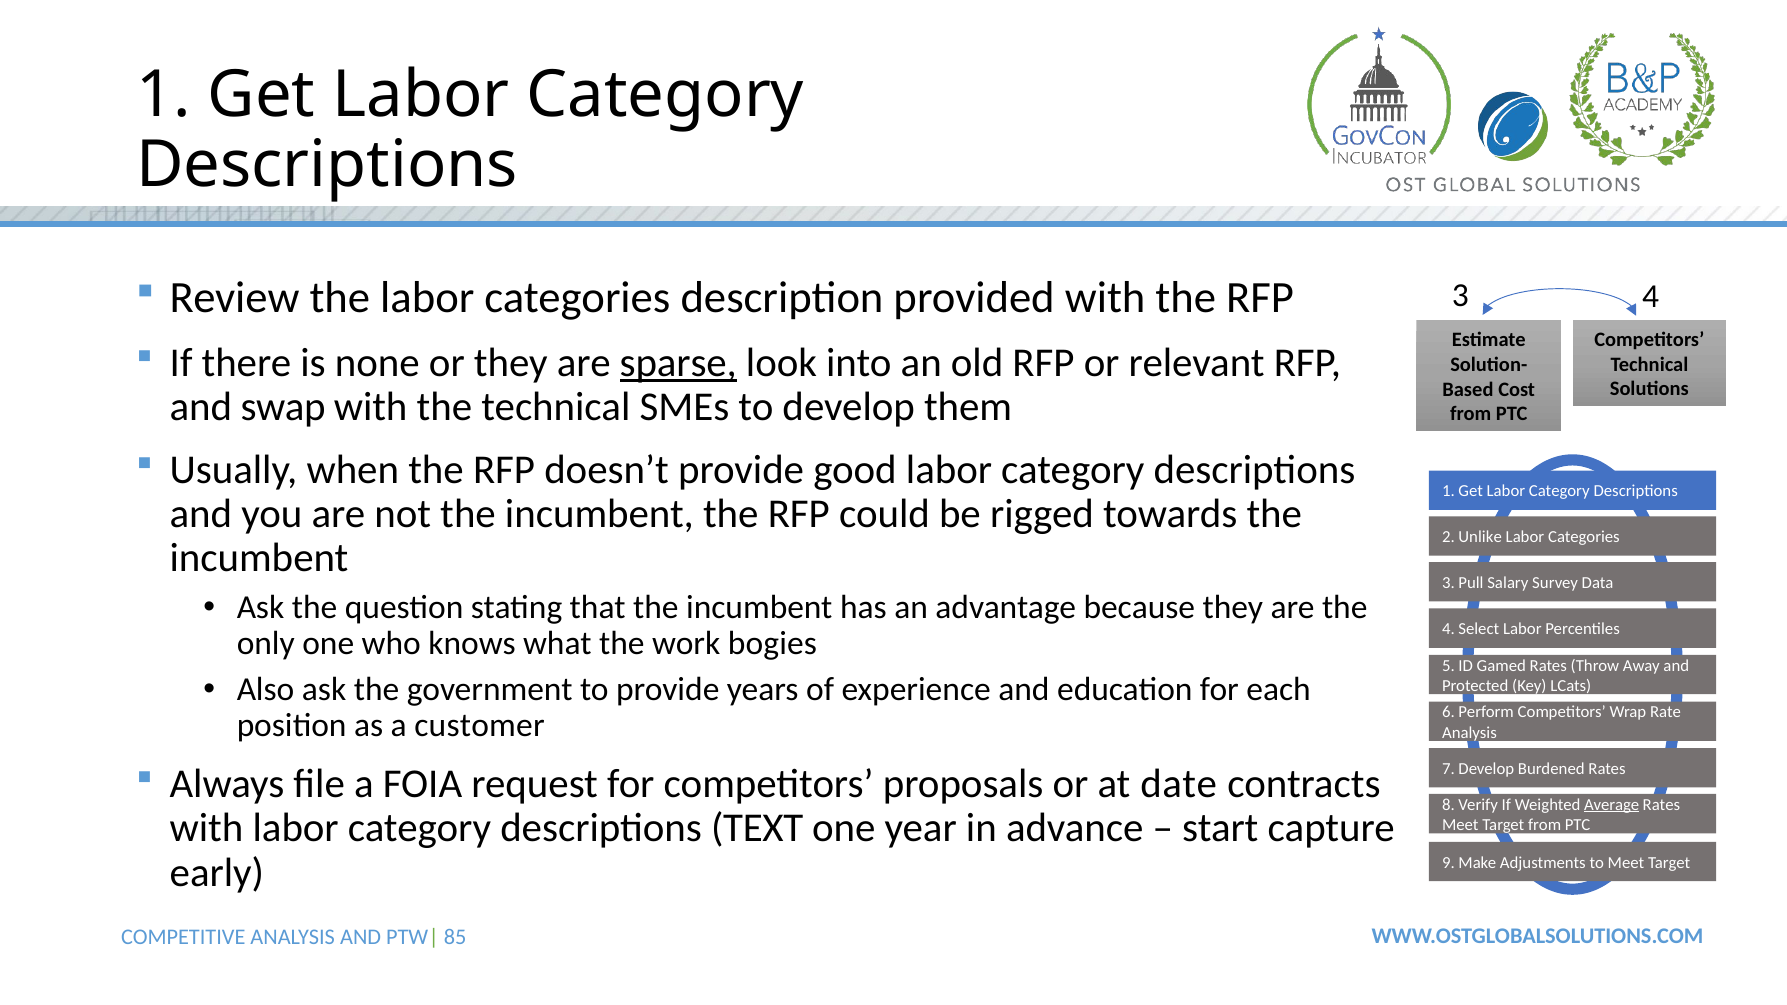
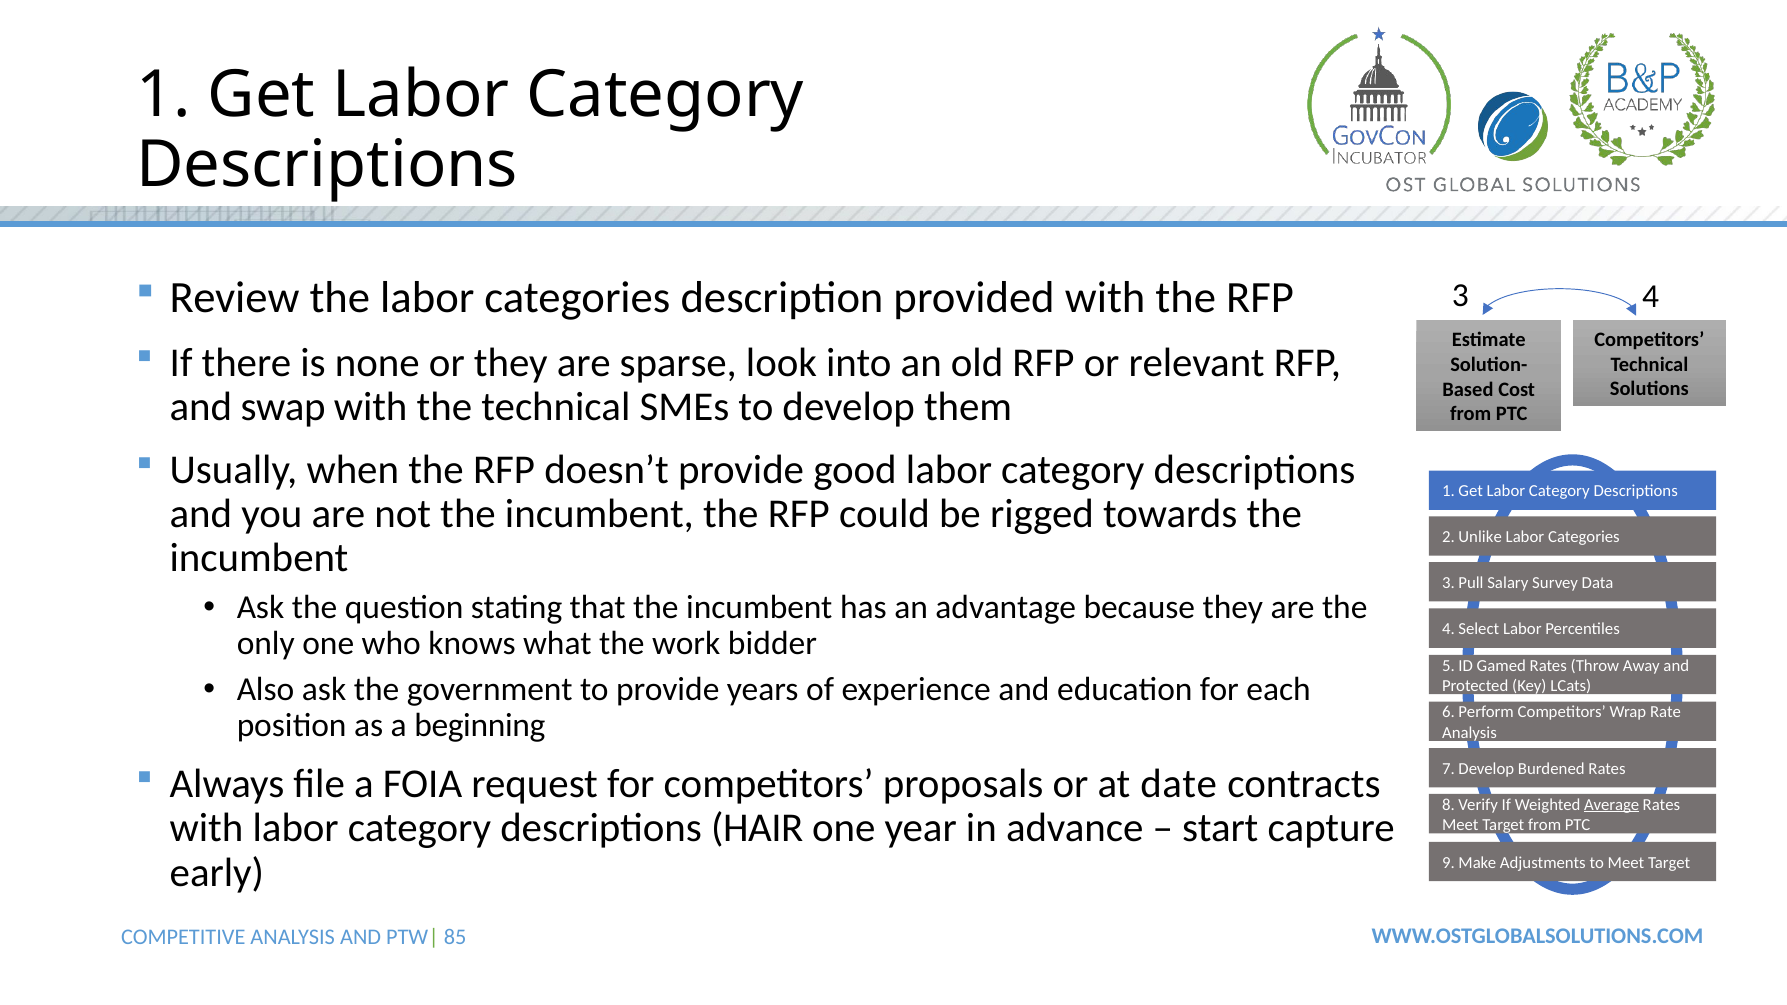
sparse underline: present -> none (678, 363)
bogies: bogies -> bidder (773, 644)
customer: customer -> beginning (480, 726)
TEXT: TEXT -> HAIR (757, 829)
